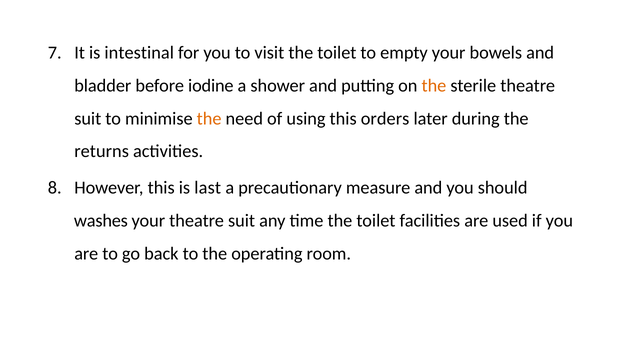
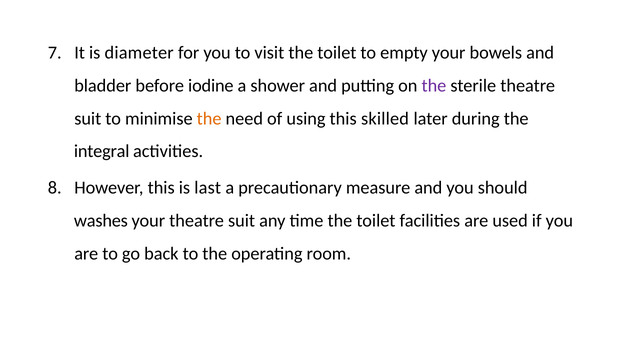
intestinal: intestinal -> diameter (139, 53)
the colour: orange -> purple (434, 86)
orders: orders -> skilled (385, 118)
returns: returns -> integral (102, 151)
